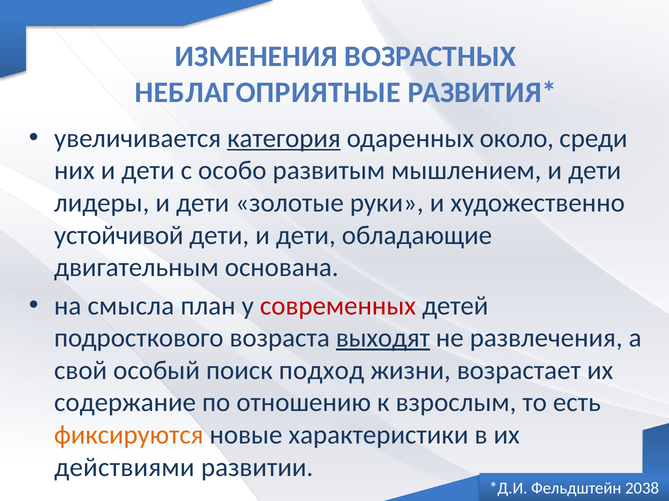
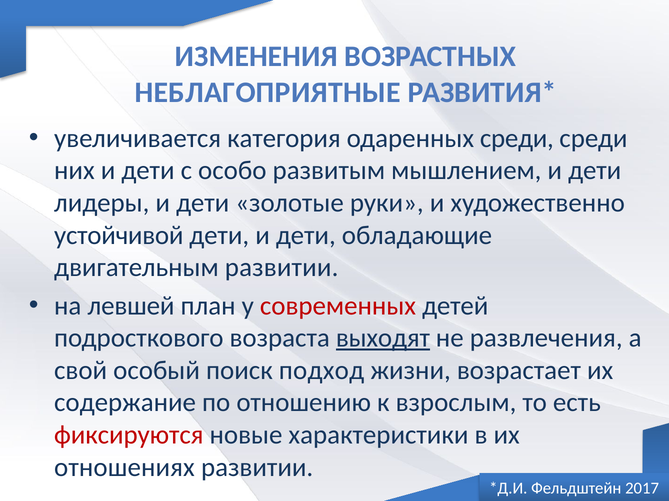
категория underline: present -> none (284, 138)
одаренных около: около -> среди (517, 138)
двигательным основана: основана -> развитии (282, 268)
смысла: смысла -> левшей (131, 306)
фиксируются colour: orange -> red (129, 436)
действиями: действиями -> отношениях (124, 468)
2038: 2038 -> 2017 (642, 489)
